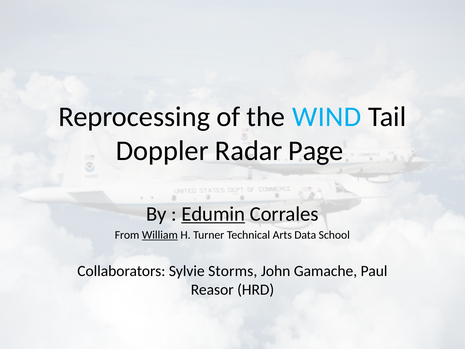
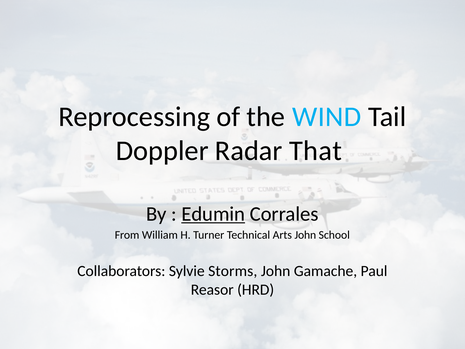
Page: Page -> That (315, 151)
William underline: present -> none (160, 235)
Arts Data: Data -> John (305, 235)
